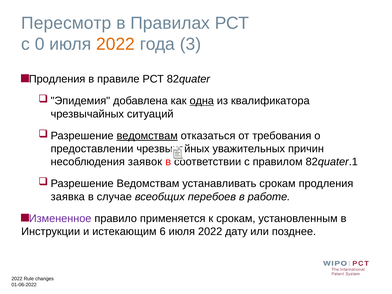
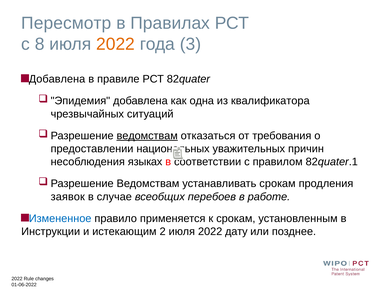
0: 0 -> 8 (40, 44)
Продления: Продления -> Добавлена (57, 79)
одна underline: present -> none (202, 101)
предоставлении чрезвычайных: чрезвычайных -> национальных (173, 149)
заявок: заявок -> языках (145, 162)
заявка: заявка -> заявок (68, 197)
Измененное colour: purple -> blue (60, 218)
6: 6 -> 2 (163, 232)
